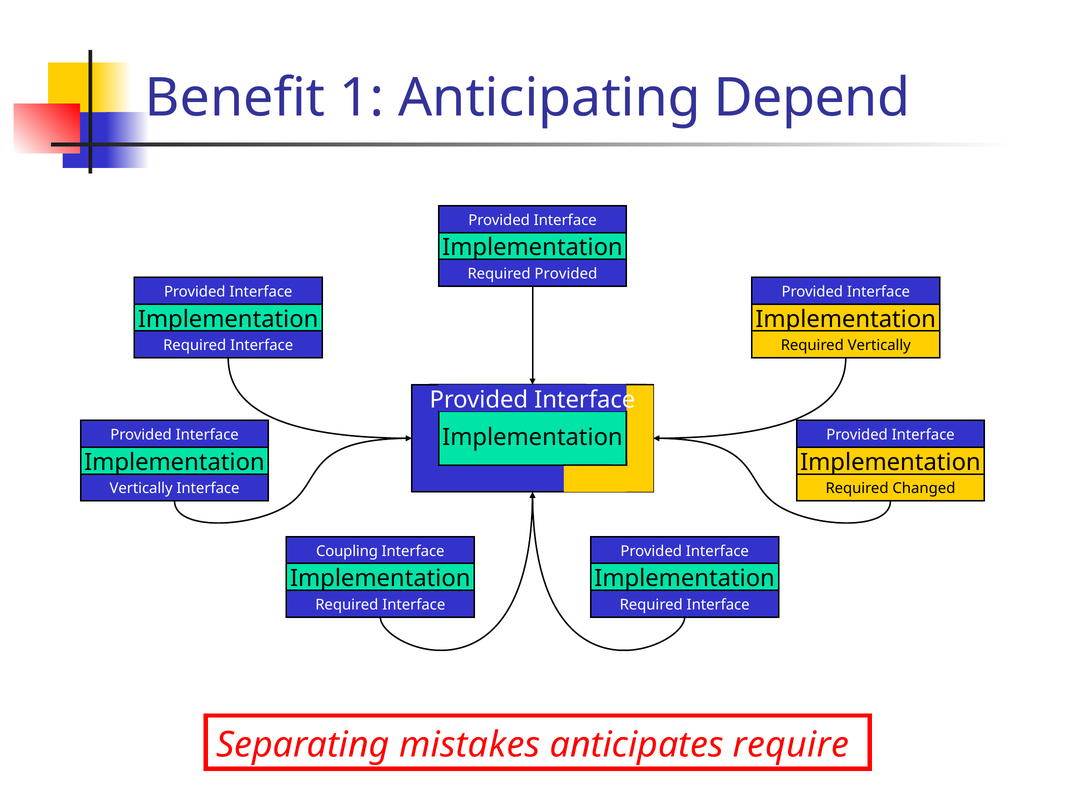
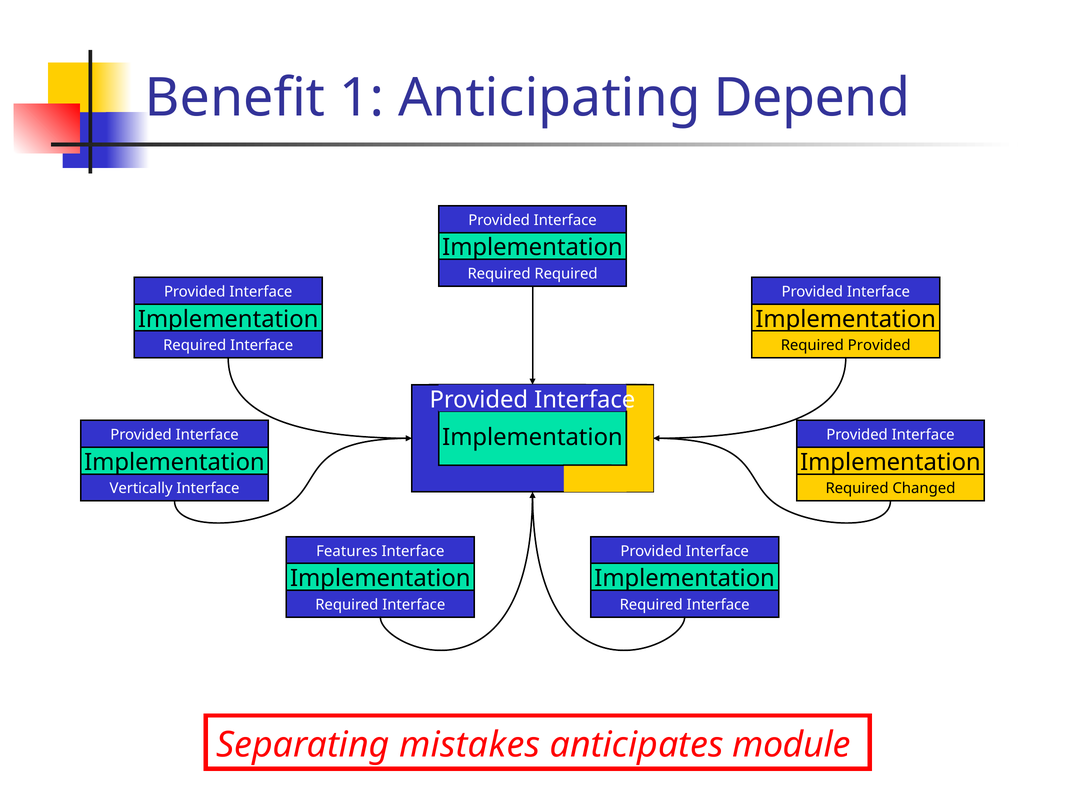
Required Provided: Provided -> Required (566, 274)
Vertically: Vertically -> Provided (879, 346)
Coupling: Coupling -> Features (347, 551)
require: require -> module (791, 745)
